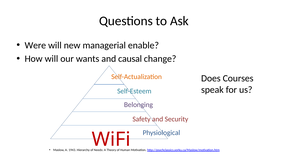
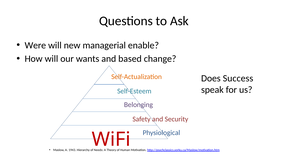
causal: causal -> based (130, 59)
Courses: Courses -> Success (238, 78)
